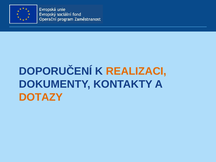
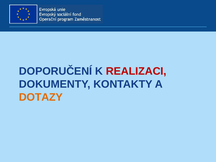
REALIZACI colour: orange -> red (136, 71)
